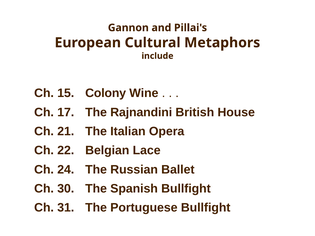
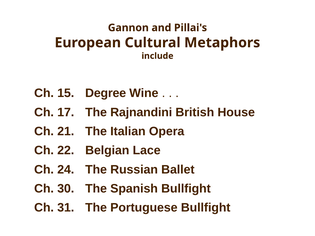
Colony: Colony -> Degree (106, 93)
